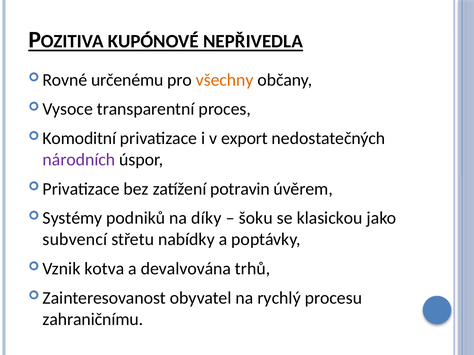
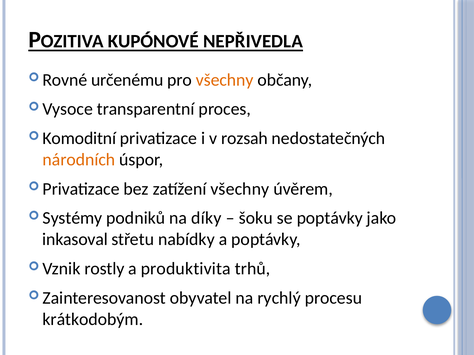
export: export -> rozsah (245, 139)
národních colour: purple -> orange (79, 160)
zatížení potravin: potravin -> všechny (240, 189)
se klasickou: klasickou -> poptávky (330, 218)
subvencí: subvencí -> inkasoval (75, 240)
kotva: kotva -> rostly (104, 269)
devalvována: devalvována -> produktivita (186, 269)
zahraničnímu: zahraničnímu -> krátkodobým (93, 320)
